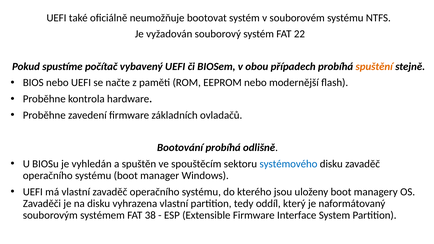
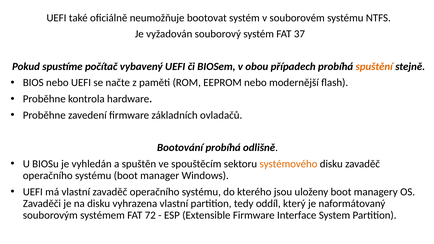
22: 22 -> 37 (299, 34)
systémového colour: blue -> orange (288, 164)
38: 38 -> 72 (150, 215)
